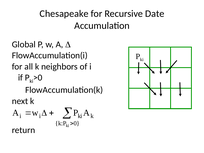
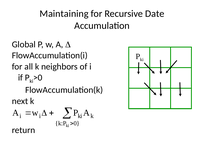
Chesapeake: Chesapeake -> Maintaining (64, 14)
